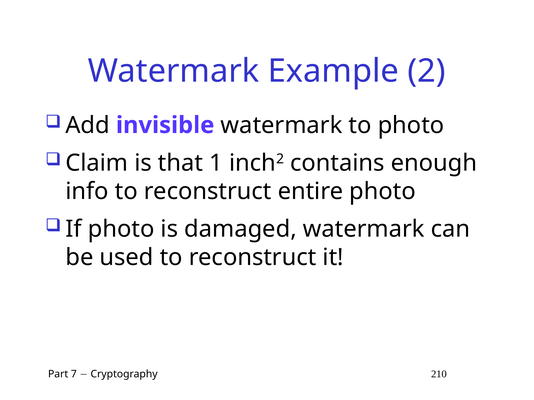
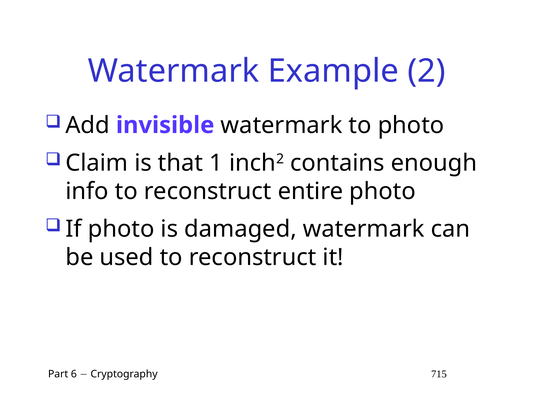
7: 7 -> 6 (74, 375)
210: 210 -> 715 (439, 375)
